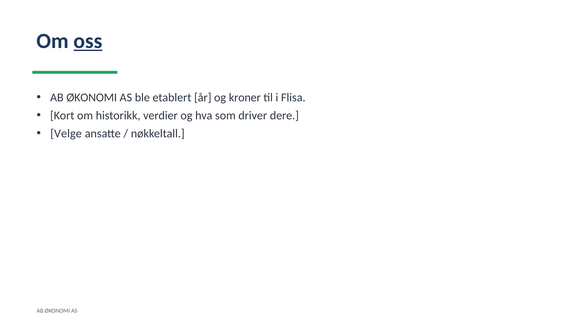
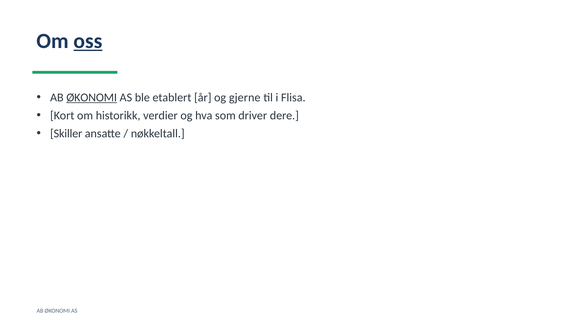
ØKONOMI underline: none -> present (92, 98)
kroner: kroner -> gjerne (245, 98)
Velge: Velge -> Skiller (66, 134)
